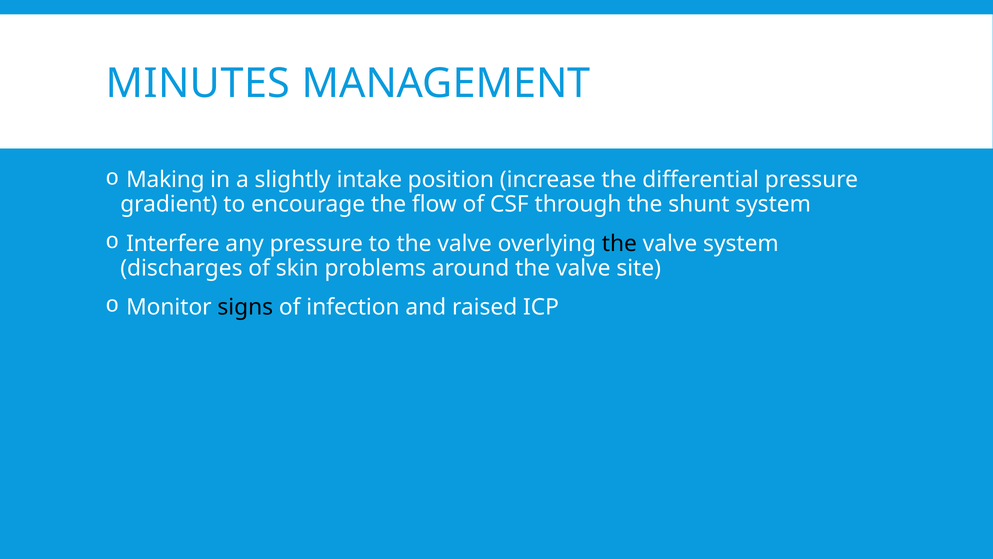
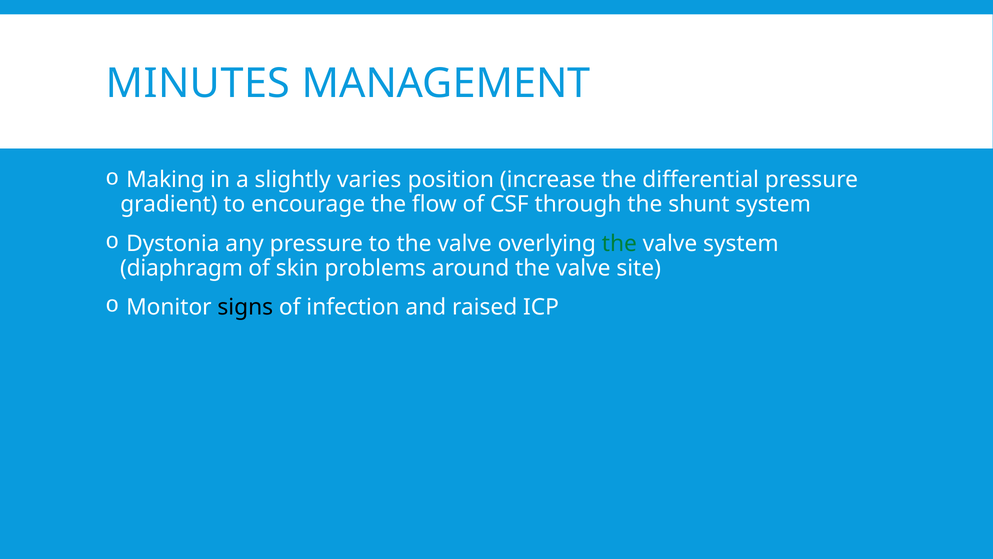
intake: intake -> varies (369, 180)
Interfere: Interfere -> Dystonia (173, 243)
the colour: black -> green (619, 243)
discharges: discharges -> diaphragm (182, 268)
